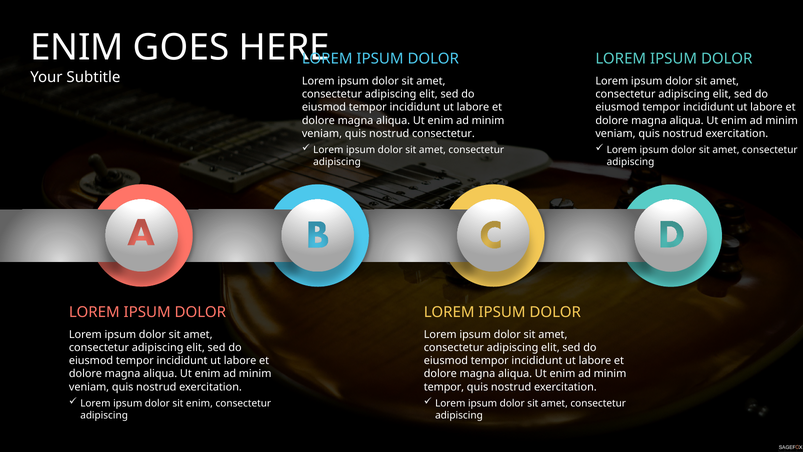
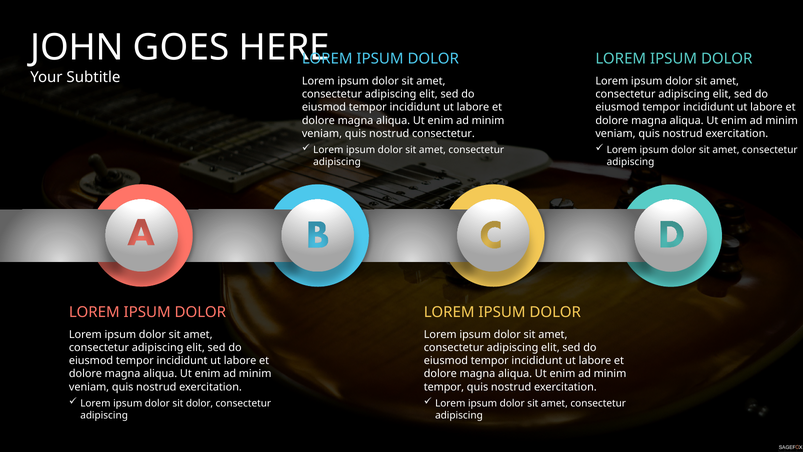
ENIM: ENIM -> JOHN (77, 48)
sit enim: enim -> dolor (200, 403)
